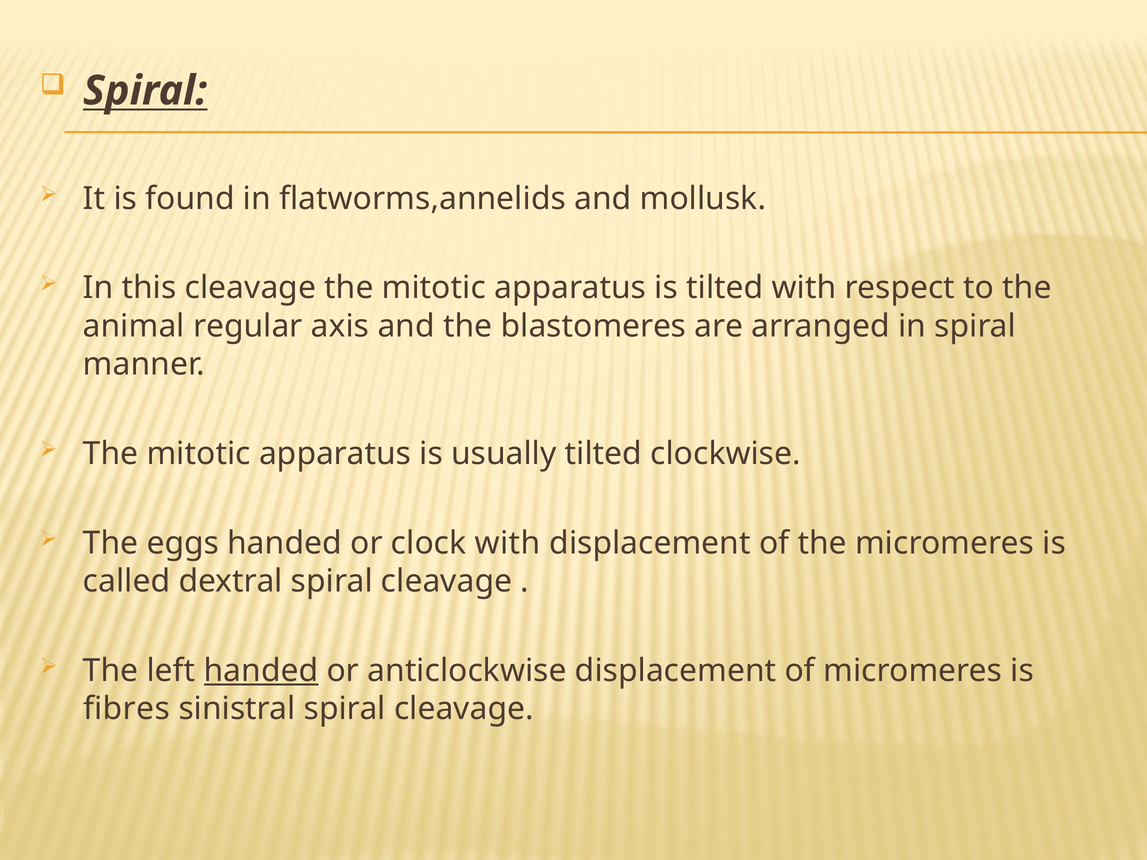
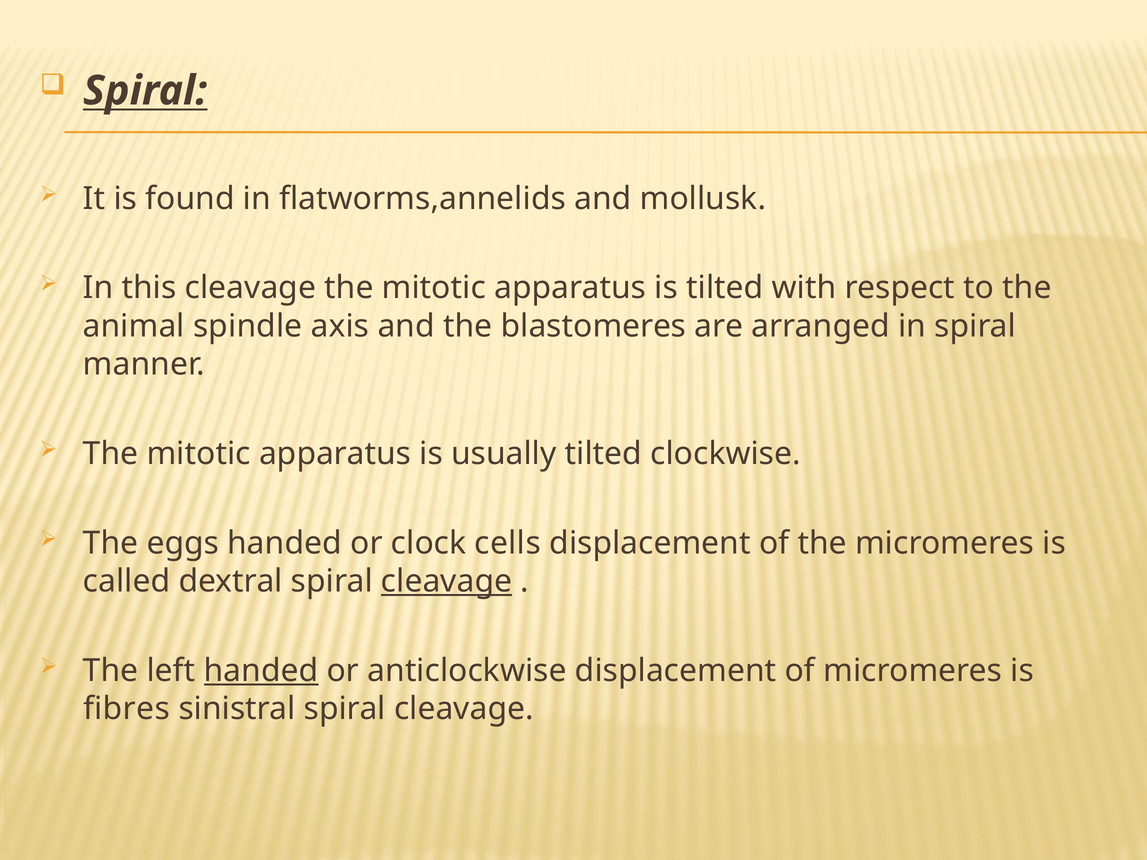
regular: regular -> spindle (248, 326)
clock with: with -> cells (508, 543)
cleavage underline: none -> present (447, 581)
